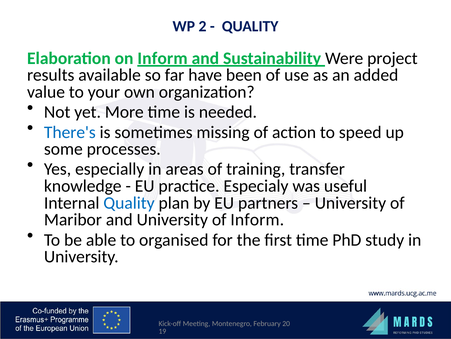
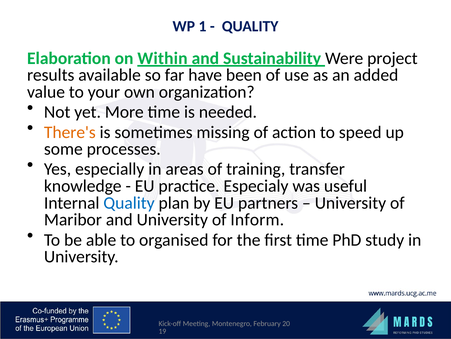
2: 2 -> 1 (203, 26)
on Inform: Inform -> Within (162, 58)
There's colour: blue -> orange (70, 132)
